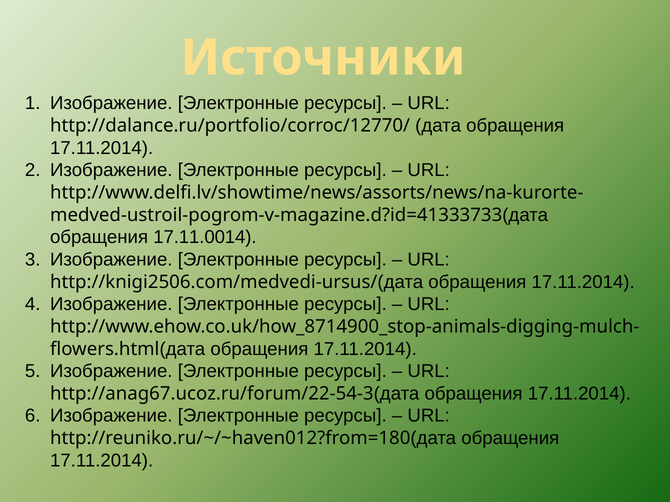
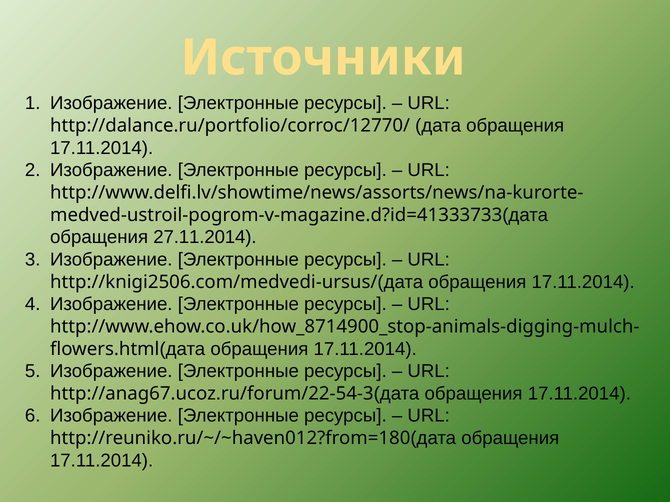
17.11.0014: 17.11.0014 -> 27.11.2014 (205, 238)
